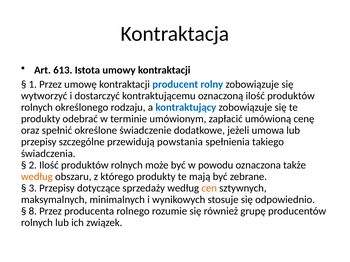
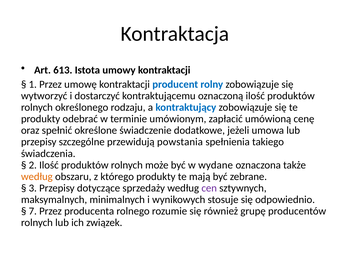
powodu: powodu -> wydane (216, 165)
cen colour: orange -> purple (209, 188)
8: 8 -> 7 (33, 212)
